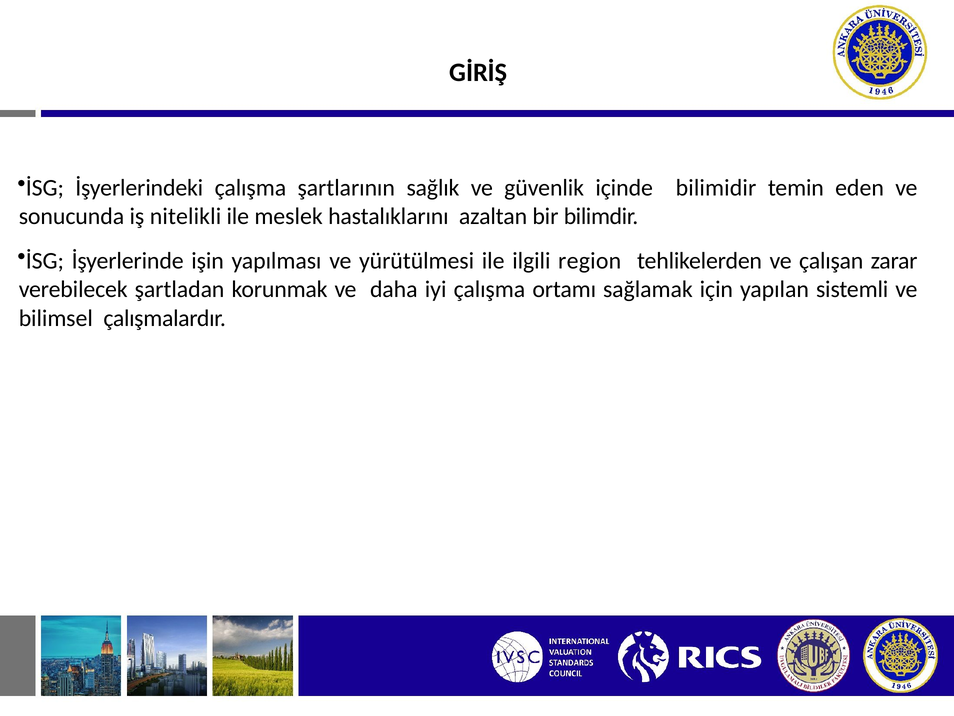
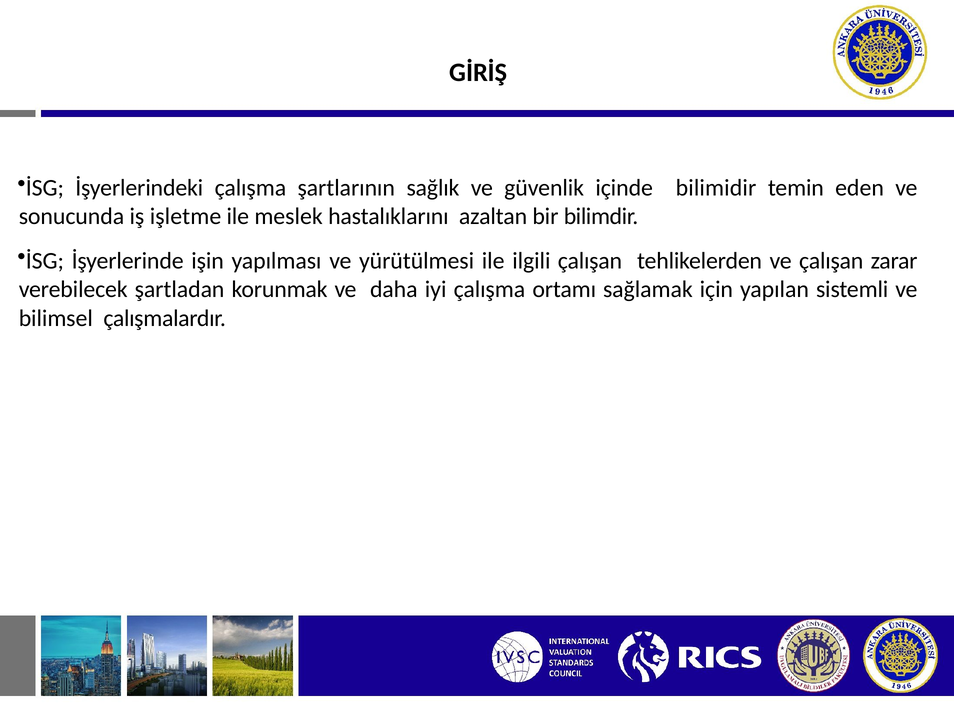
nitelikli: nitelikli -> işletme (186, 216)
ilgili region: region -> çalışan (590, 261)
